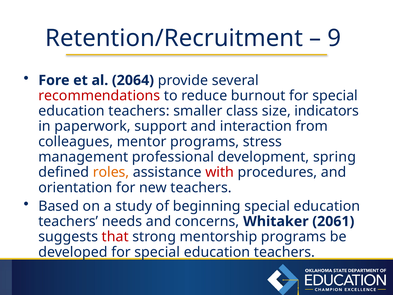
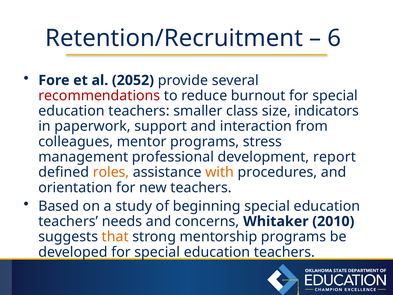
9: 9 -> 6 (334, 38)
2064: 2064 -> 2052 (133, 80)
spring: spring -> report (335, 157)
with colour: red -> orange (220, 172)
2061: 2061 -> 2010 (333, 221)
that colour: red -> orange (115, 237)
